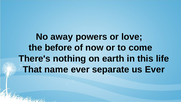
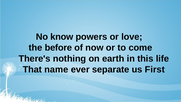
away: away -> know (62, 37)
us Ever: Ever -> First (155, 69)
